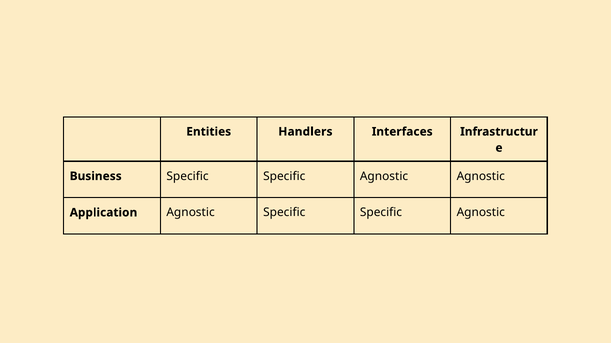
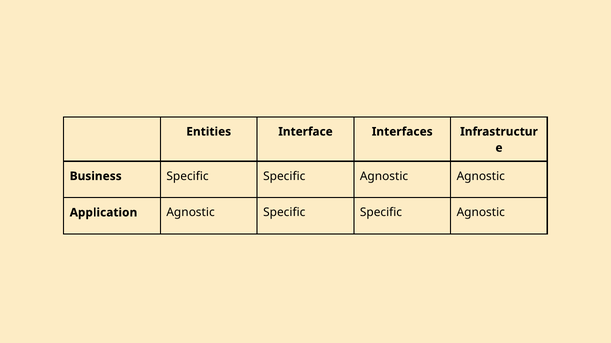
Handlers: Handlers -> Interface (305, 132)
